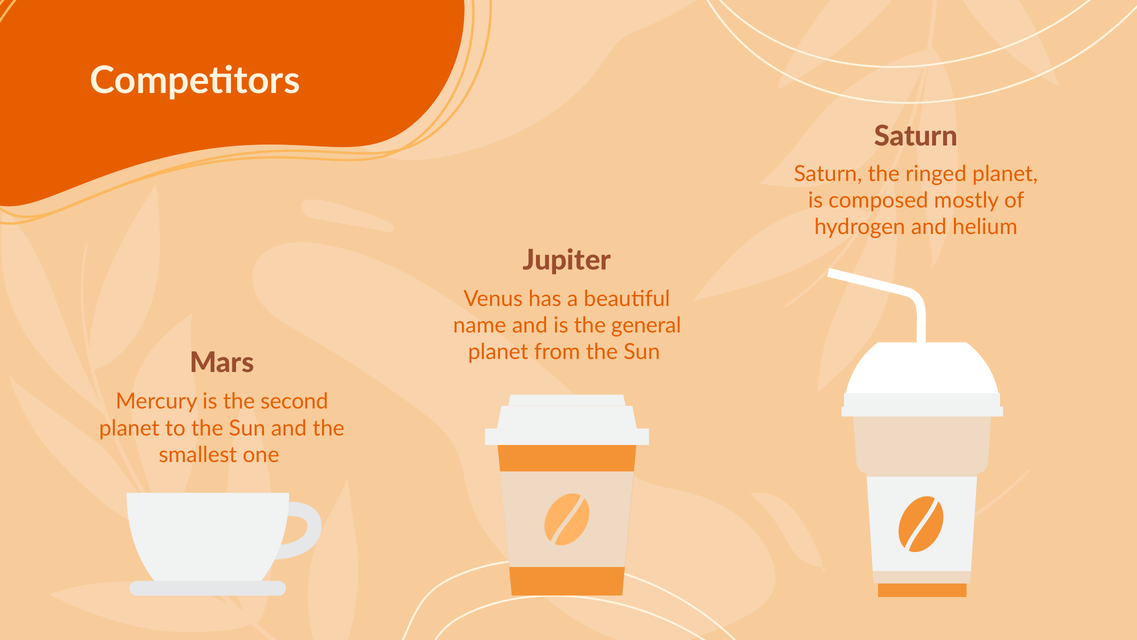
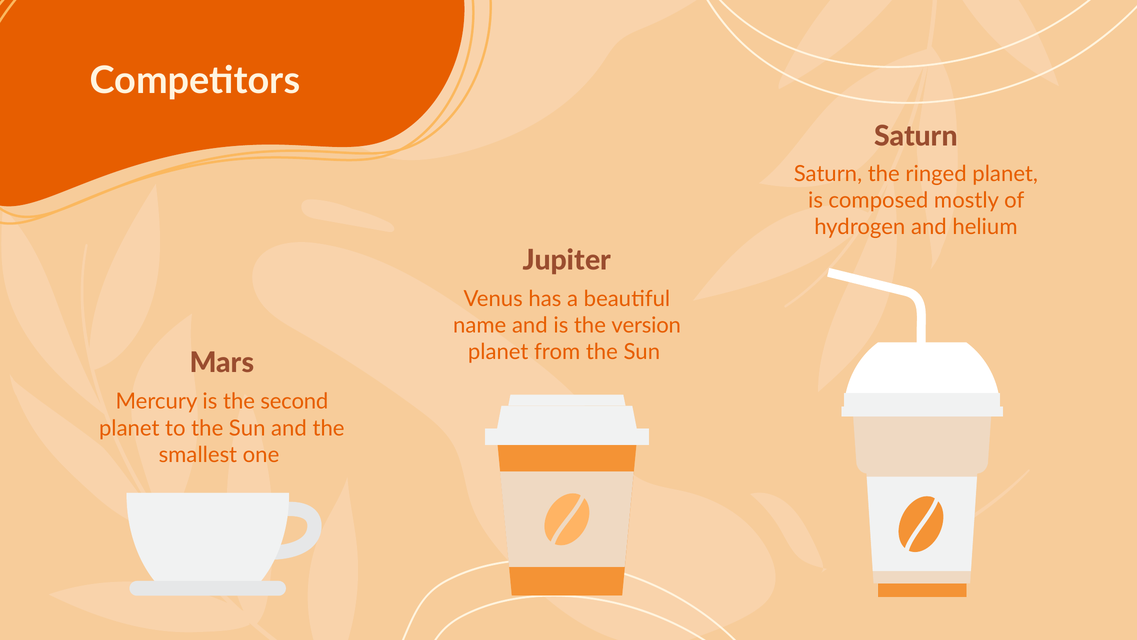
general: general -> version (646, 325)
